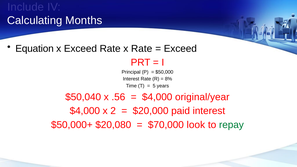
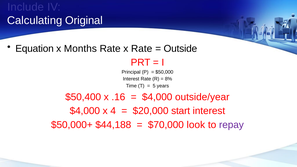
Months: Months -> Original (84, 20)
x Exceed: Exceed -> Months (80, 49)
Exceed: Exceed -> Outside (180, 49)
$50,040: $50,040 -> $50,400 (83, 97)
.56: .56 -> .16 (118, 97)
original/year: original/year -> outside/year (202, 97)
2: 2 -> 4 (113, 111)
paid: paid -> start (181, 111)
$20,080: $20,080 -> $44,188 (113, 125)
repay colour: green -> purple (231, 125)
